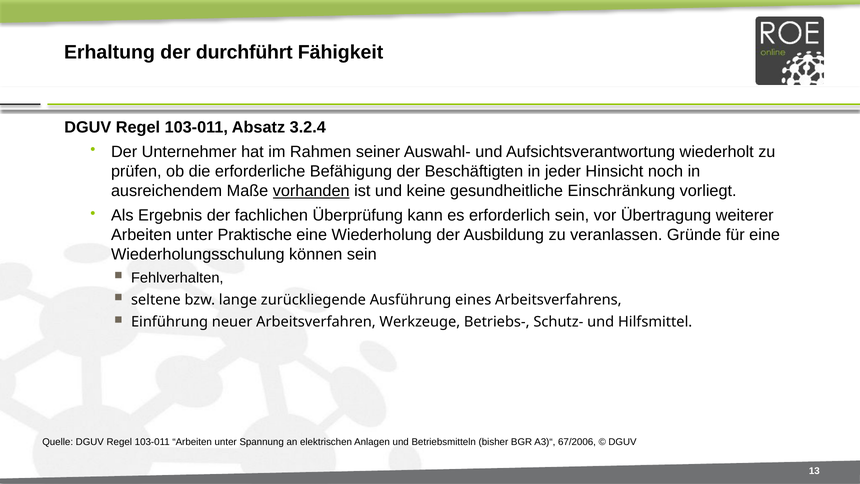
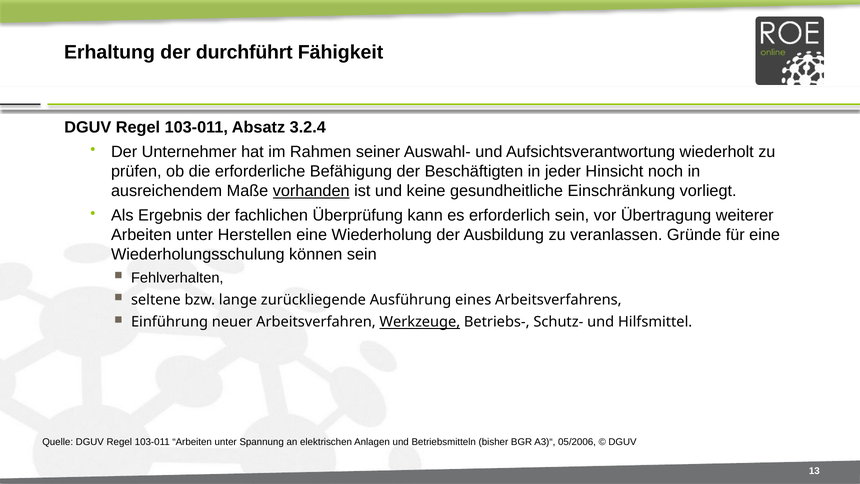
Praktische: Praktische -> Herstellen (255, 235)
Werkzeuge underline: none -> present (420, 322)
67/2006: 67/2006 -> 05/2006 (577, 442)
